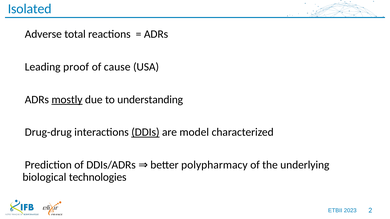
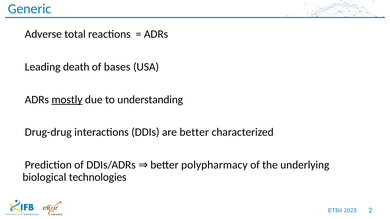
Isolated: Isolated -> Generic (30, 9)
proof: proof -> death (76, 67)
cause: cause -> bases (117, 67)
DDIs underline: present -> none (145, 132)
are model: model -> better (194, 132)
